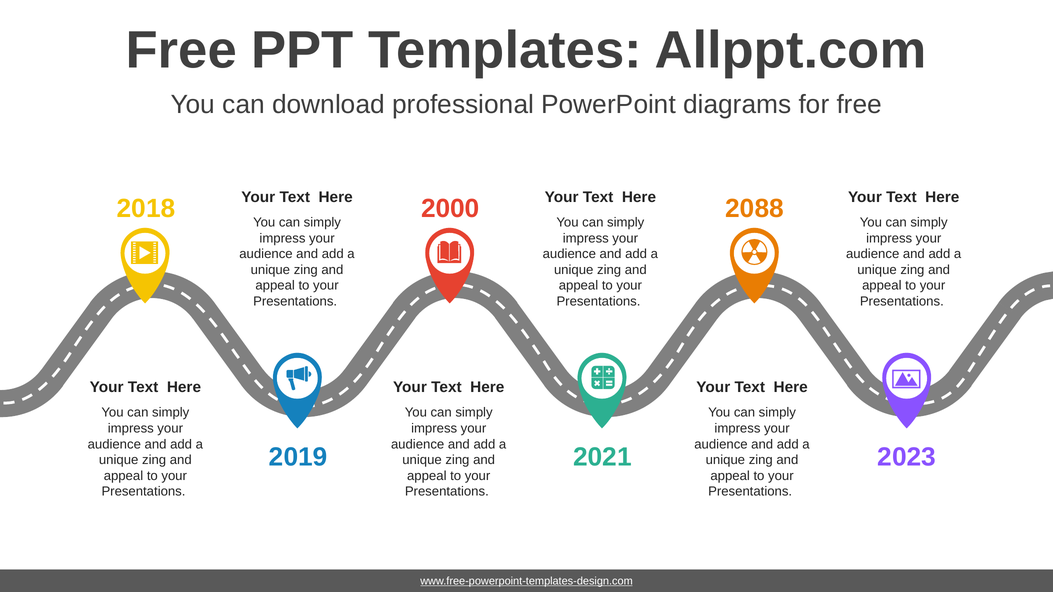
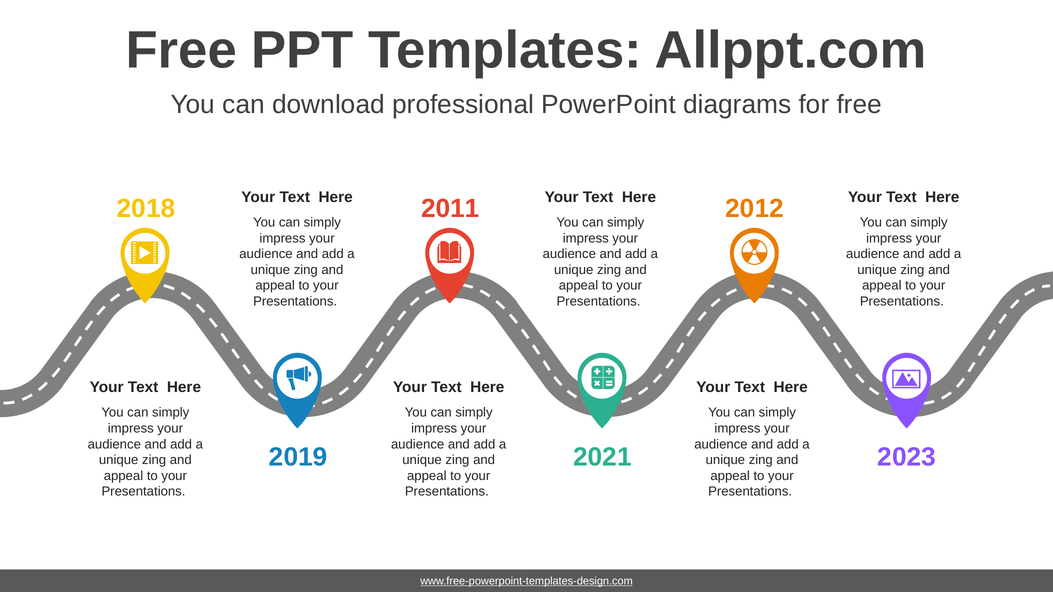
2000: 2000 -> 2011 (450, 209)
2088: 2088 -> 2012 (755, 209)
